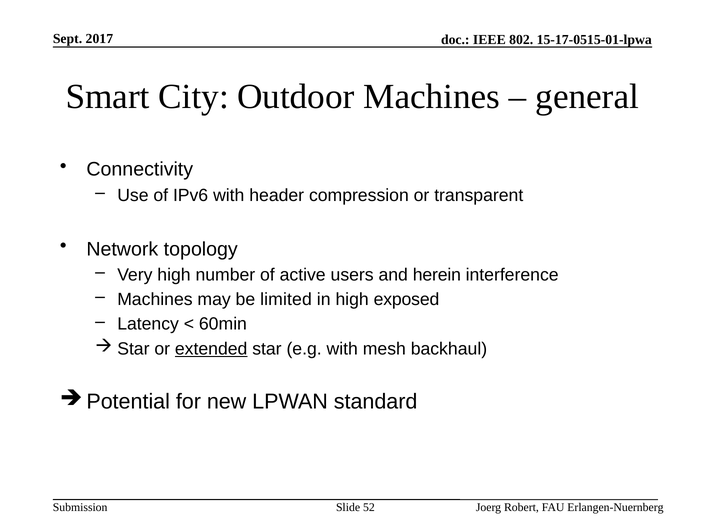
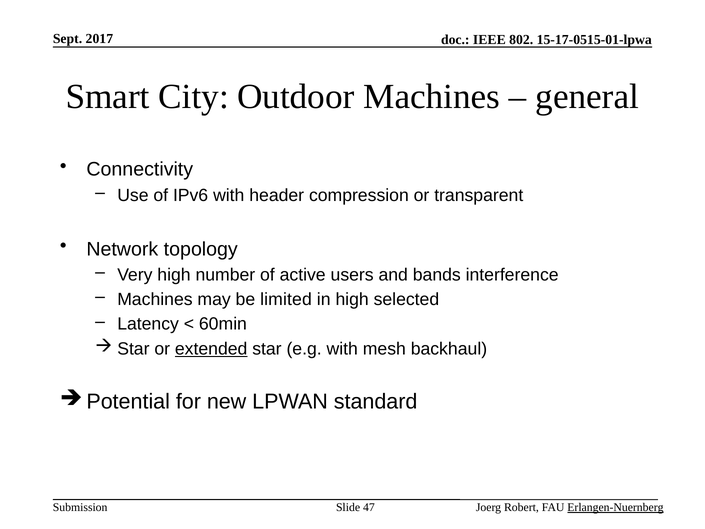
herein: herein -> bands (437, 275)
exposed: exposed -> selected (406, 299)
52: 52 -> 47 (369, 507)
Erlangen-Nuernberg underline: none -> present (615, 507)
